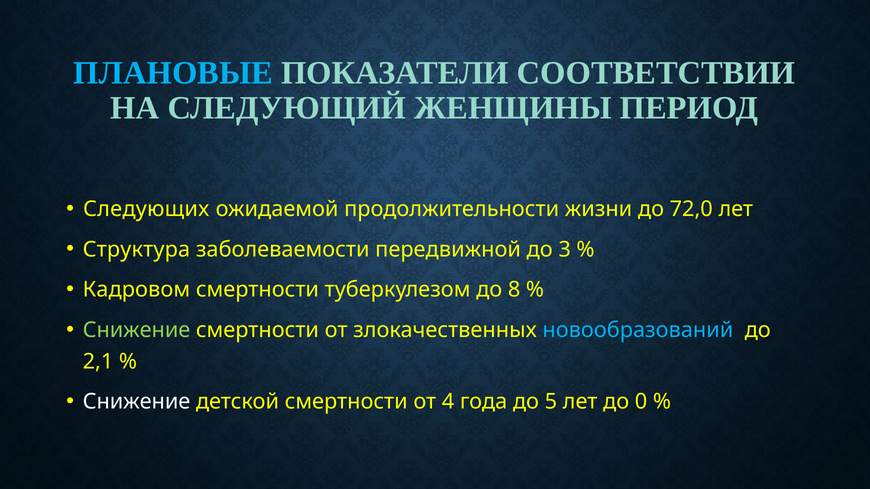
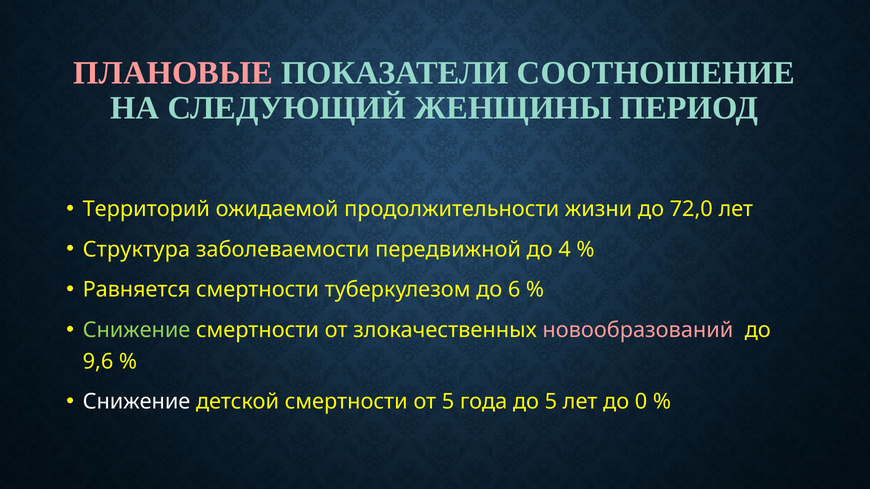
ПЛАНОВЫЕ colour: light blue -> pink (173, 73)
СООТВЕТСТВИИ: СООТВЕТСТВИИ -> СООТНОШЕНИЕ (656, 73)
Следующих: Следующих -> Территорий (146, 209)
3: 3 -> 4 (565, 250)
Кадровом: Кадровом -> Равняется (137, 290)
8: 8 -> 6 (514, 290)
новообразований colour: light blue -> pink (638, 330)
2,1: 2,1 -> 9,6 (98, 362)
от 4: 4 -> 5 (448, 402)
